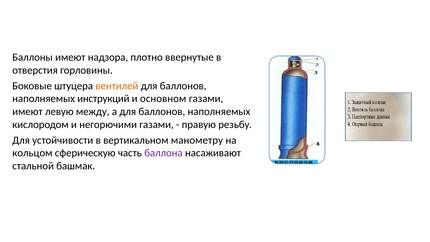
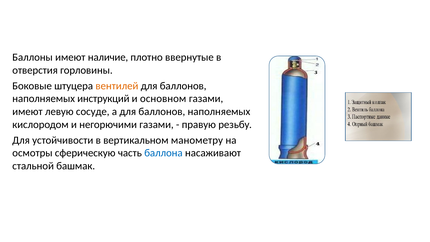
надзора: надзора -> наличие (108, 57)
между: между -> сосуде (93, 112)
кольцом: кольцом -> осмотры (32, 153)
баллона colour: purple -> blue (163, 153)
